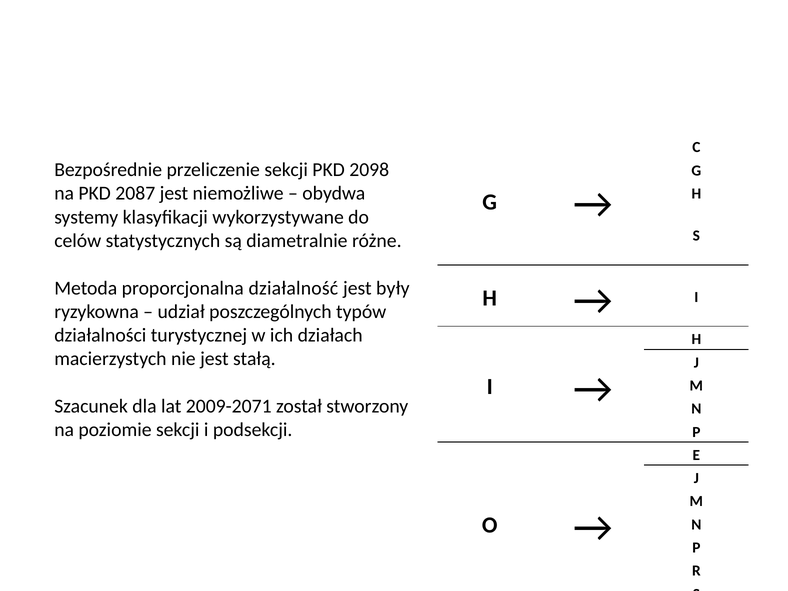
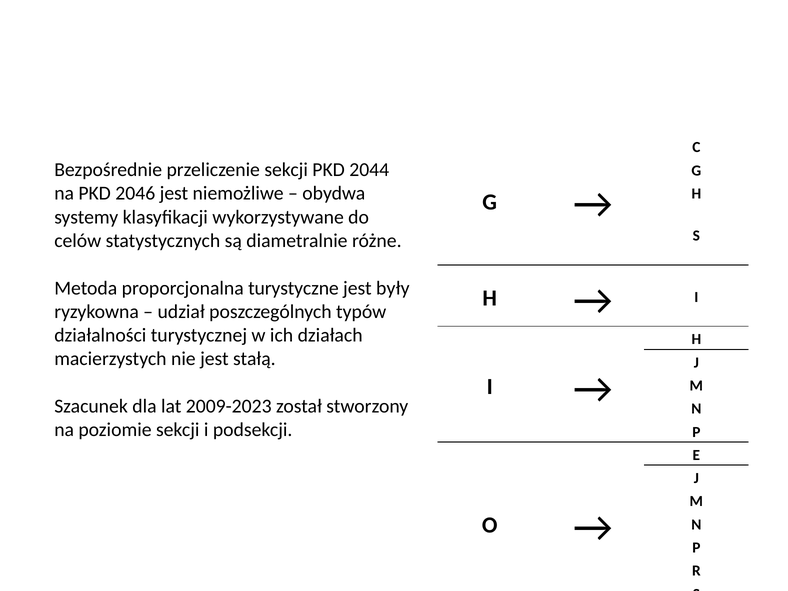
2098: 2098 -> 2044 (369, 170)
2087: 2087 -> 2046 (135, 193)
działalność: działalność -> turystyczne (293, 288)
2009-2071: 2009-2071 -> 2009-2023 (229, 406)
